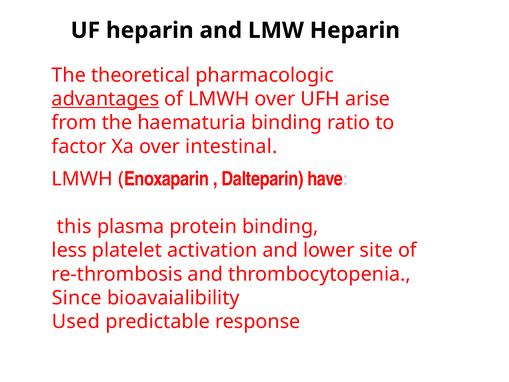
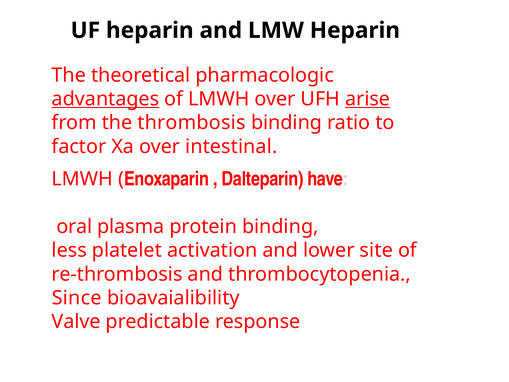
arise underline: none -> present (368, 99)
haematuria: haematuria -> thrombosis (192, 123)
this: this -> oral (74, 227)
Used: Used -> Valve (76, 322)
